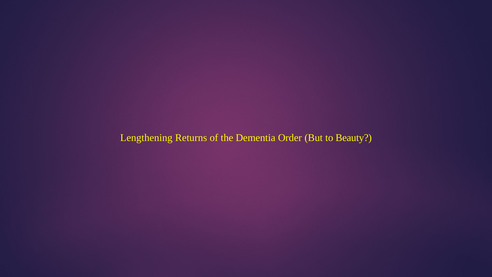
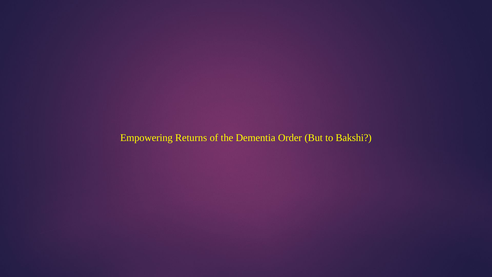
Lengthening: Lengthening -> Empowering (146, 138)
Beauty: Beauty -> Bakshi (354, 138)
